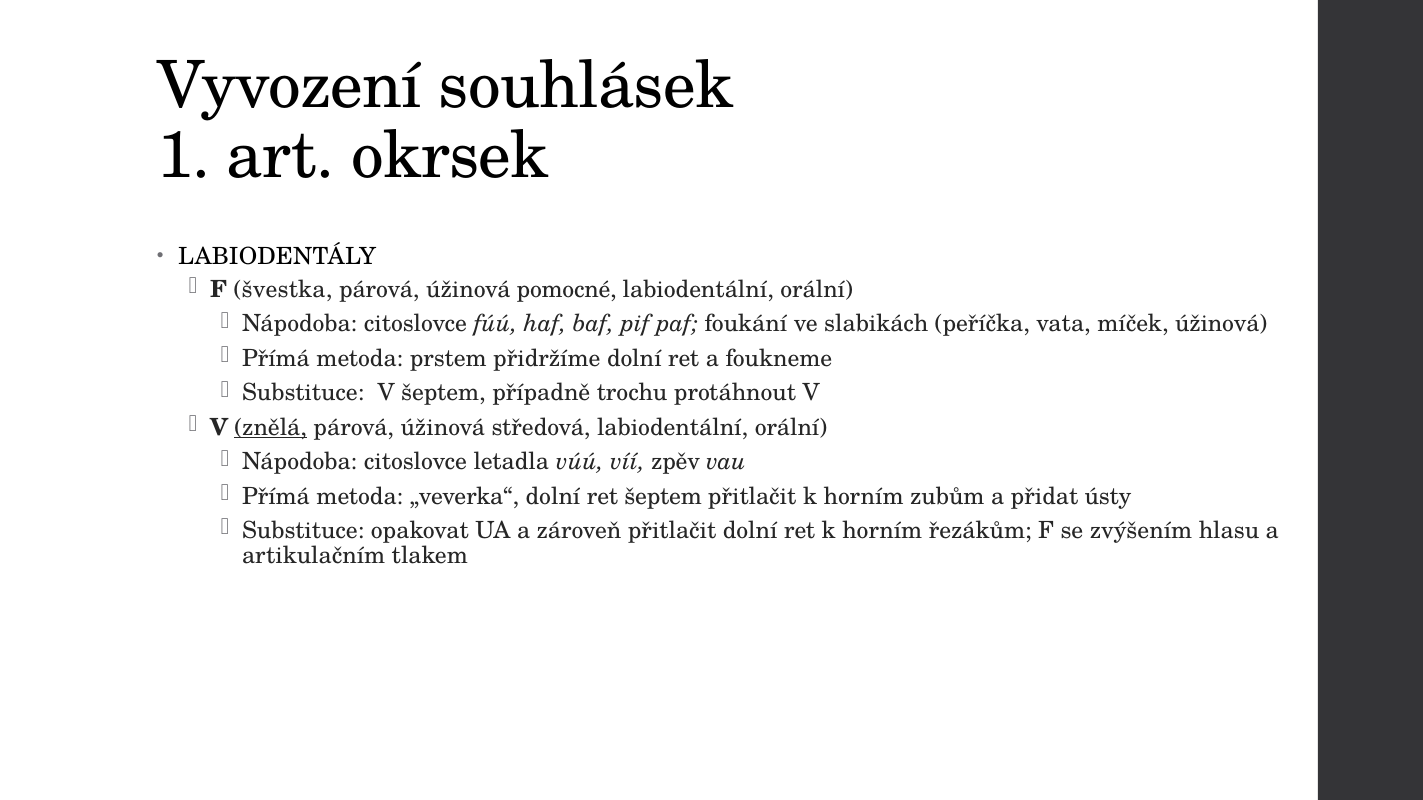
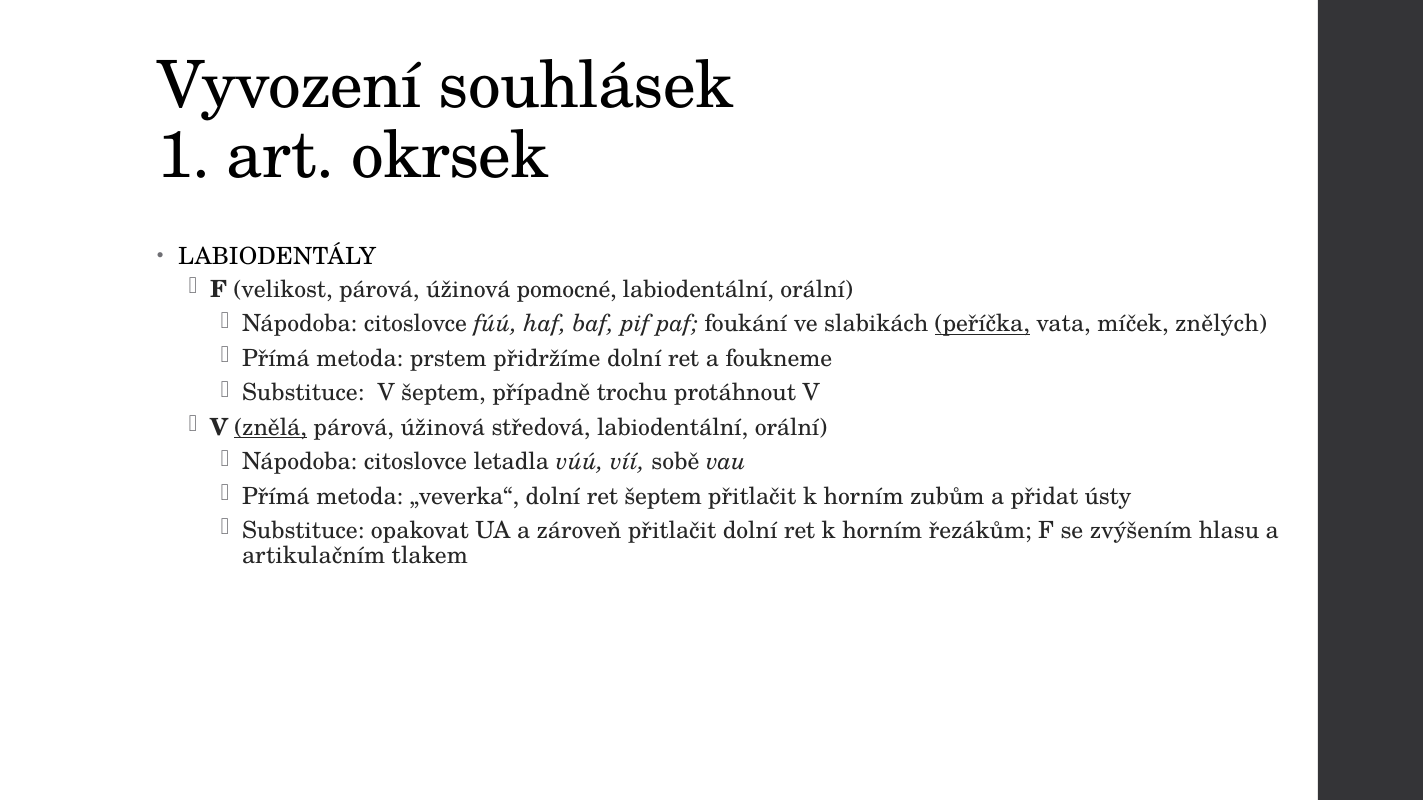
švestka: švestka -> velikost (283, 290)
peříčka underline: none -> present (982, 324)
míček úžinová: úžinová -> znělých (1221, 324)
zpěv: zpěv -> sobě (675, 462)
